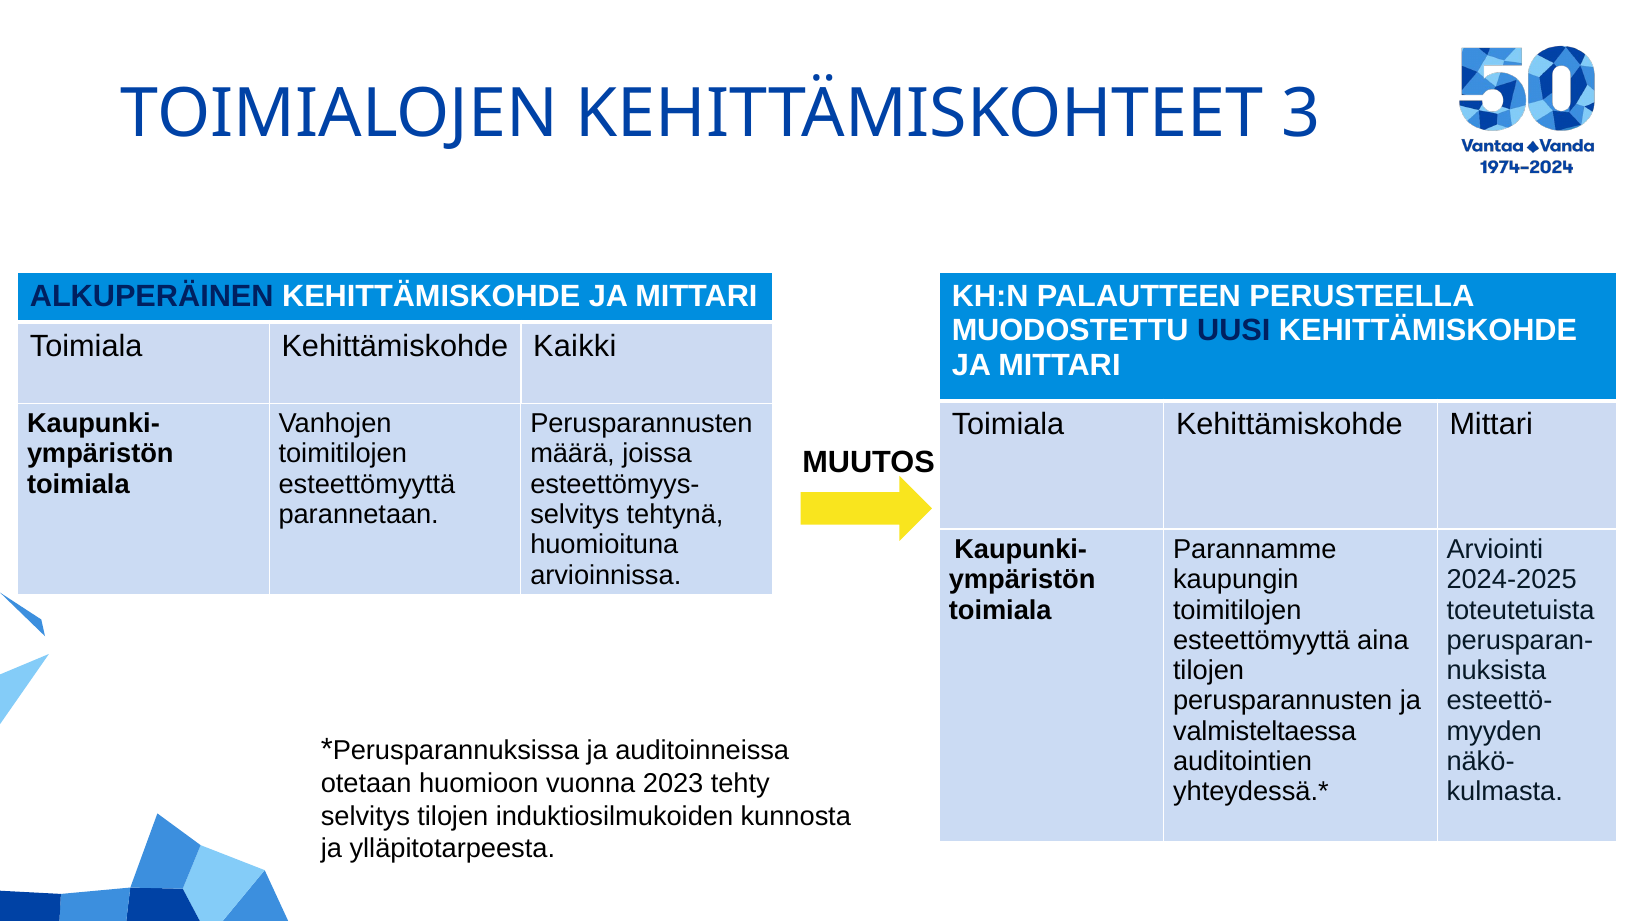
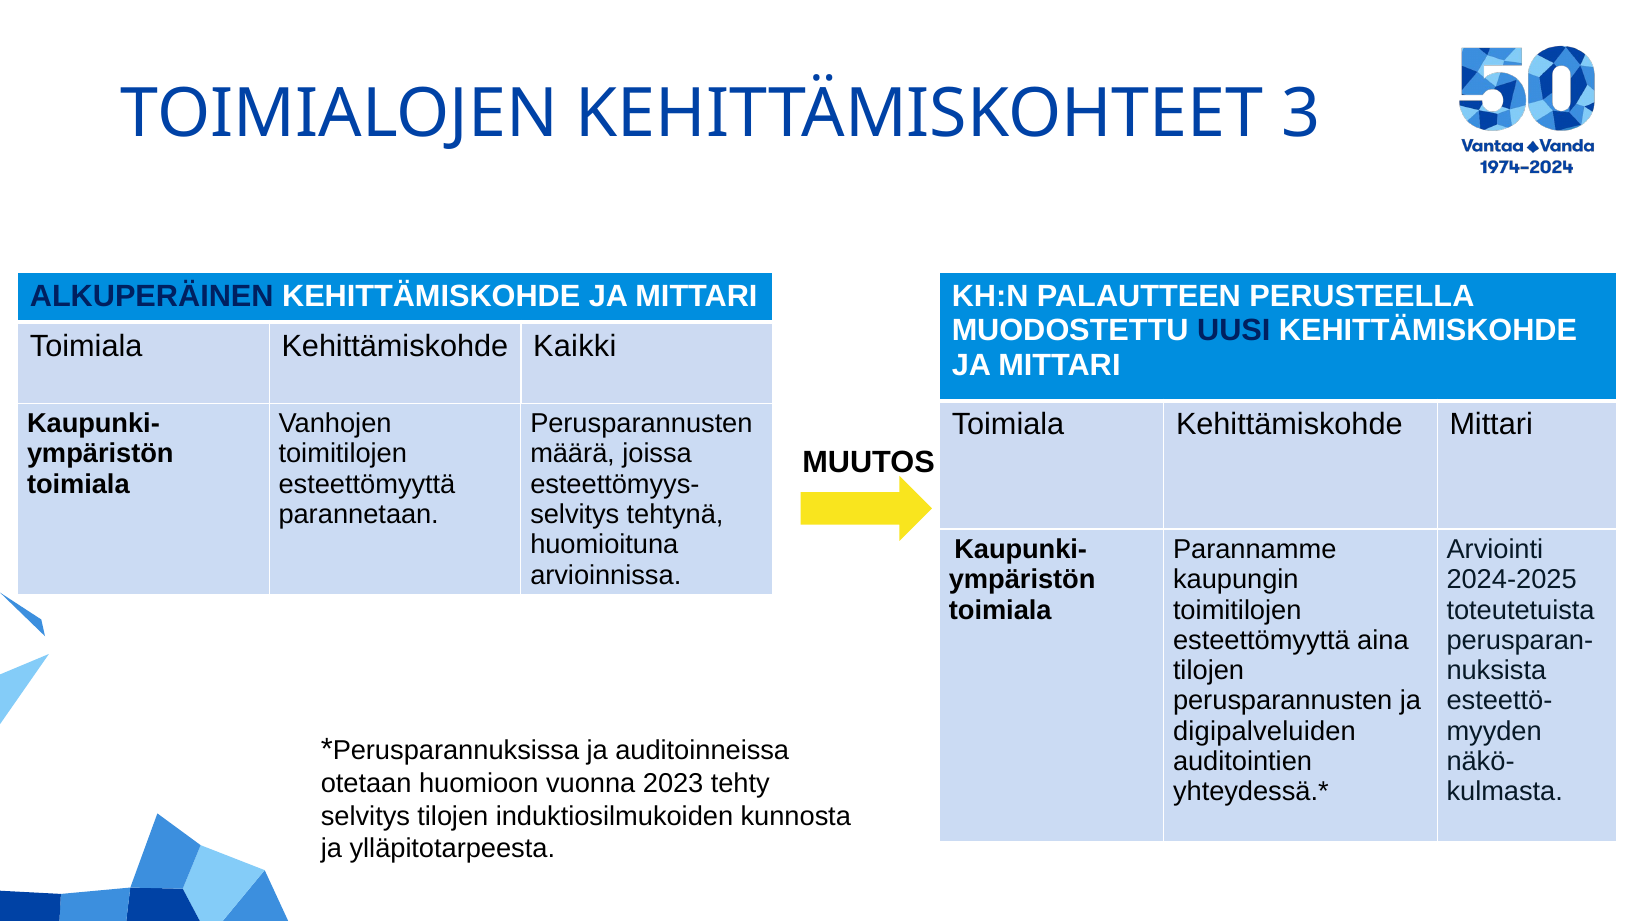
valmisteltaessa: valmisteltaessa -> digipalveluiden (1265, 731)
